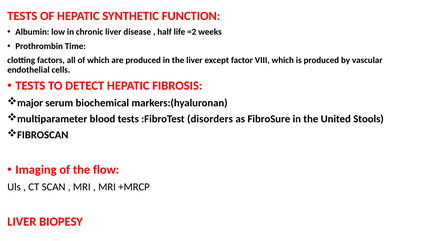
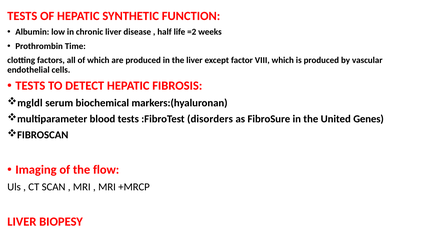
major: major -> mgldl (30, 103)
Stools: Stools -> Genes (369, 119)
